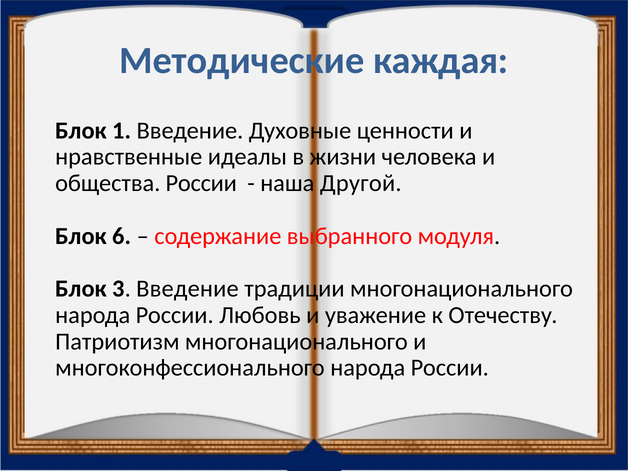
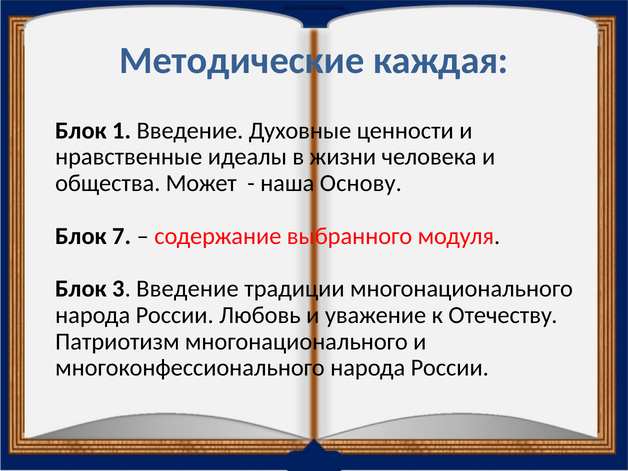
общества России: России -> Может (201, 183)
Другой: Другой -> Основу (361, 183)
6: 6 -> 7 (122, 236)
